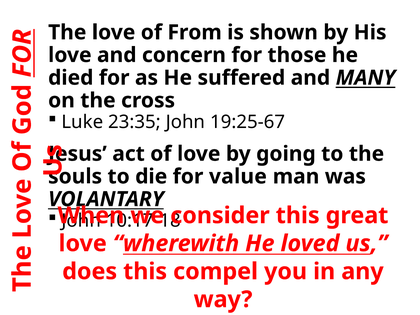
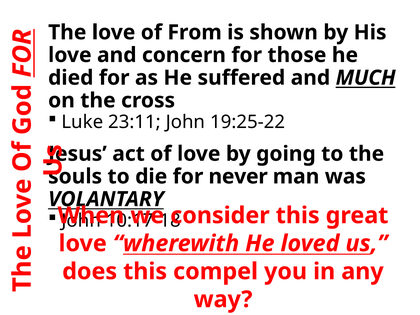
MANY: MANY -> MUCH (366, 78)
23:35: 23:35 -> 23:11 (135, 122)
19:25-67: 19:25-67 -> 19:25-22 (248, 122)
value: value -> never (238, 177)
